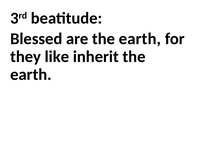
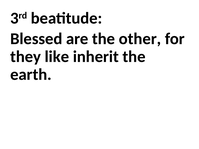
are the earth: earth -> other (140, 39)
